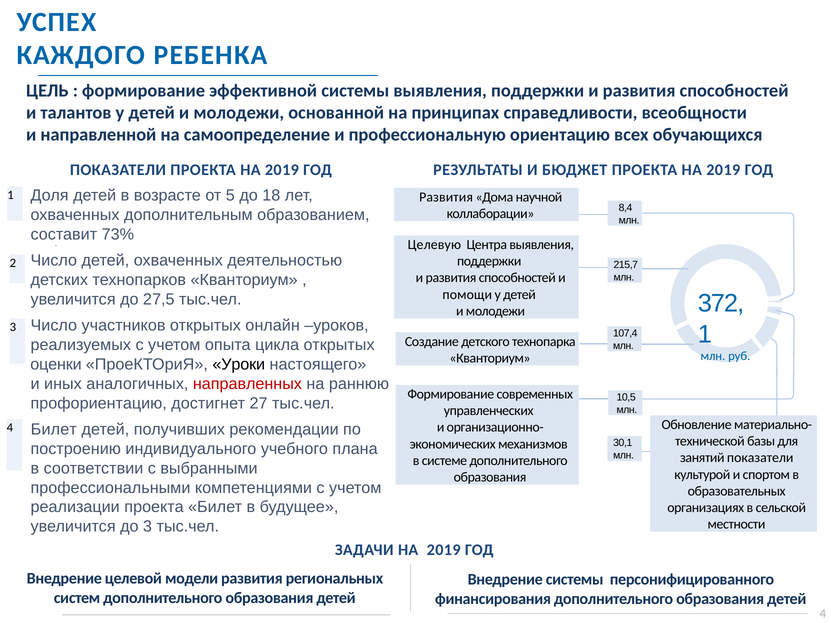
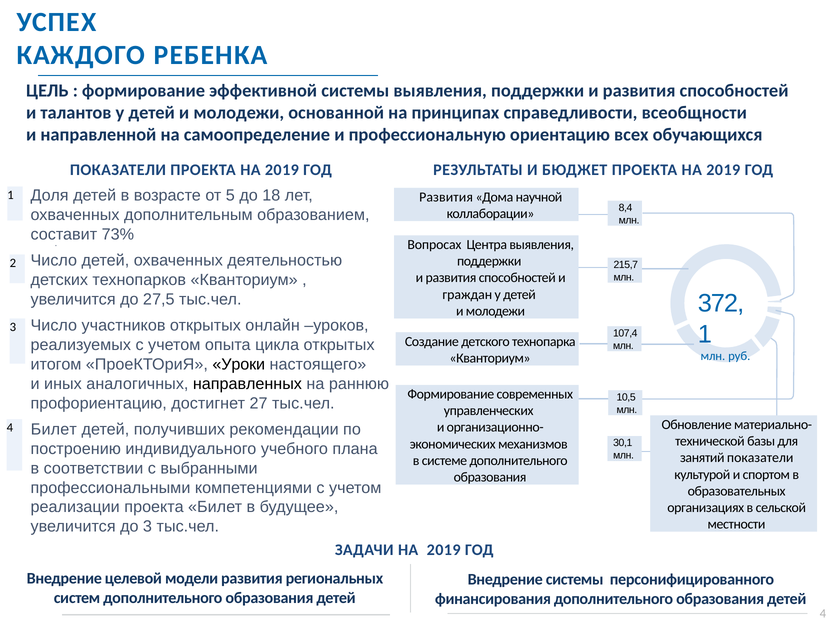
Целевую: Целевую -> Вопросах (434, 245)
помощи: помощи -> граждан (467, 295)
оценки: оценки -> итогом (56, 365)
направленных colour: red -> black (247, 384)
